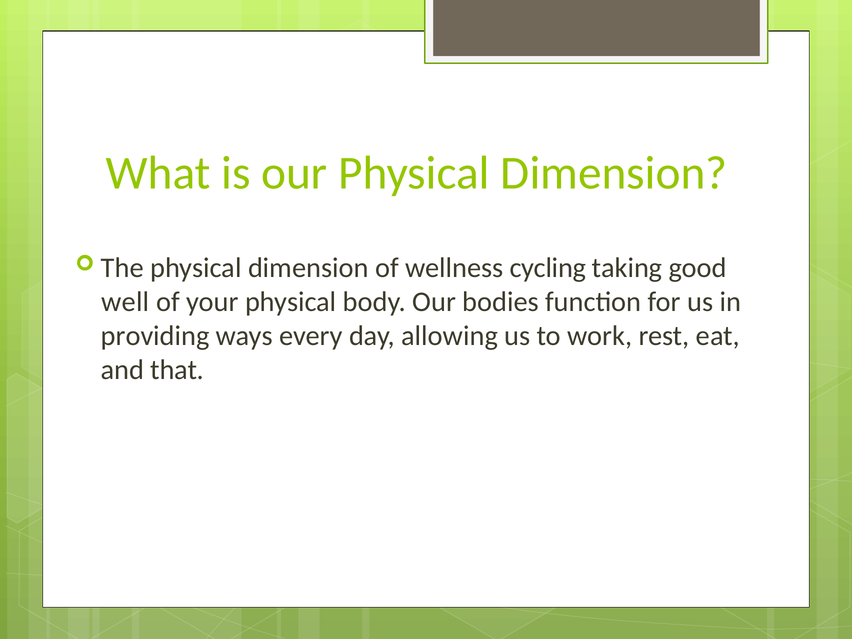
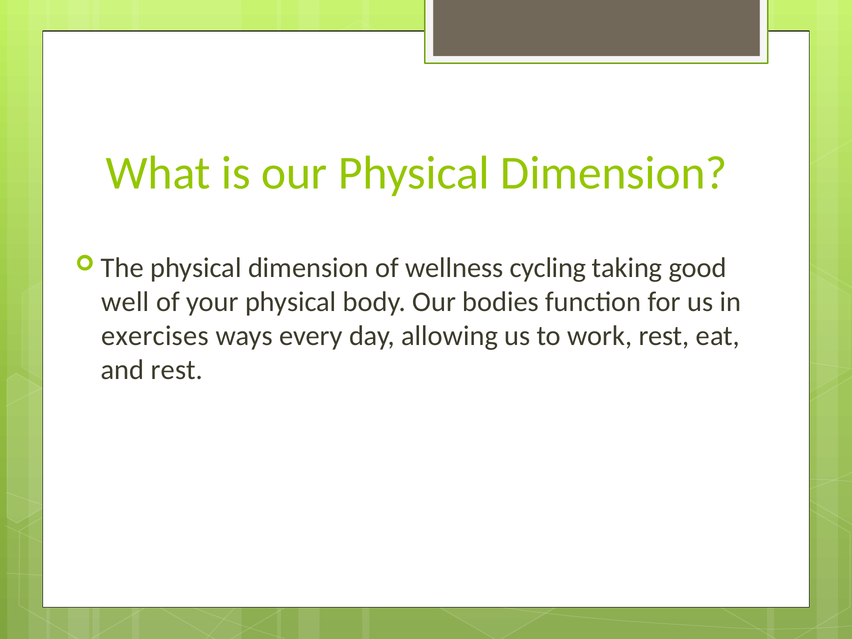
providing: providing -> exercises (155, 336)
and that: that -> rest (177, 370)
